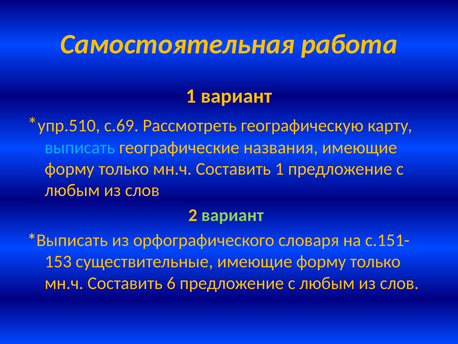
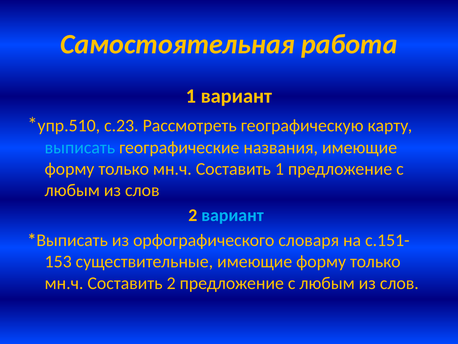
с.69: с.69 -> с.23 (121, 125)
вариант colour: light green -> light blue (233, 215)
Составить 6: 6 -> 2 (171, 283)
